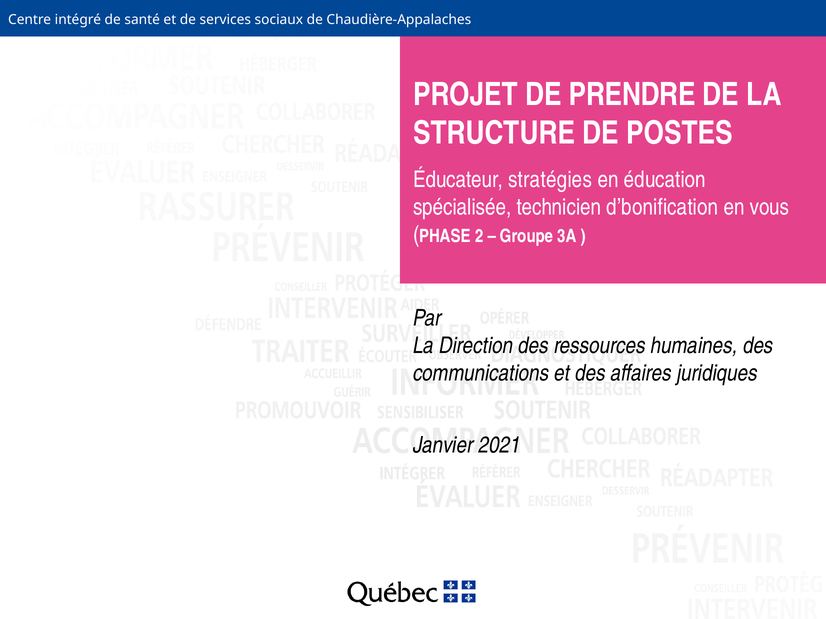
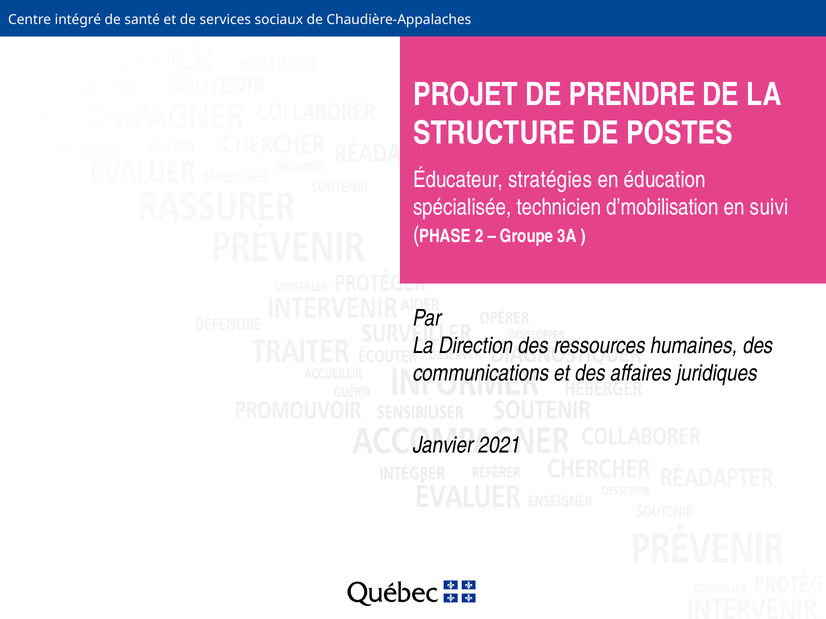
d’bonification: d’bonification -> d’mobilisation (663, 207)
vous: vous -> suivi (769, 207)
